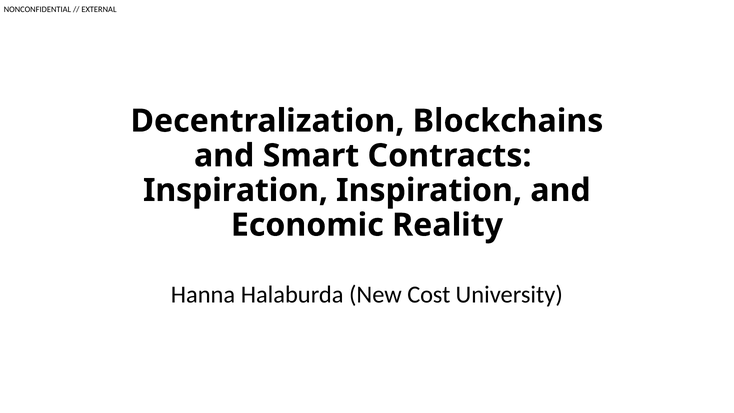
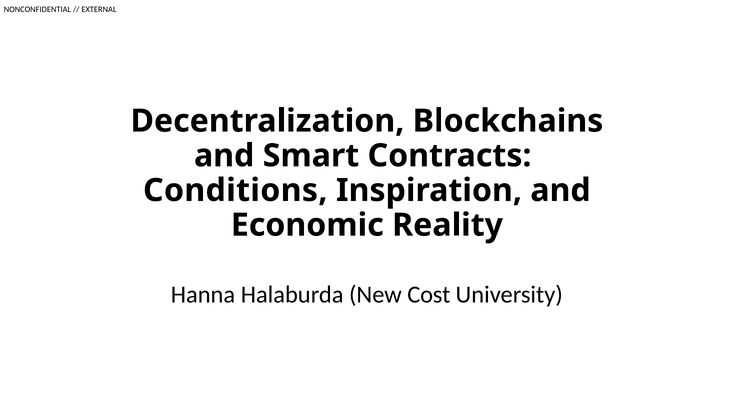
Inspiration: Inspiration -> Conditions (235, 190)
